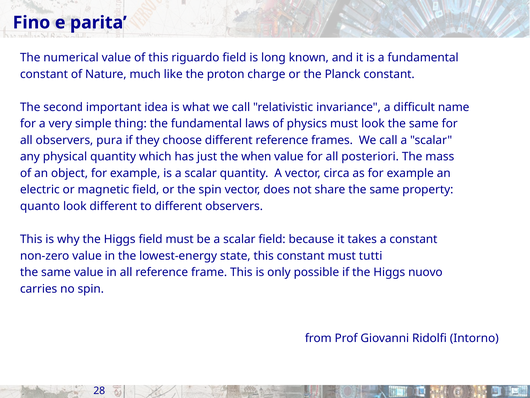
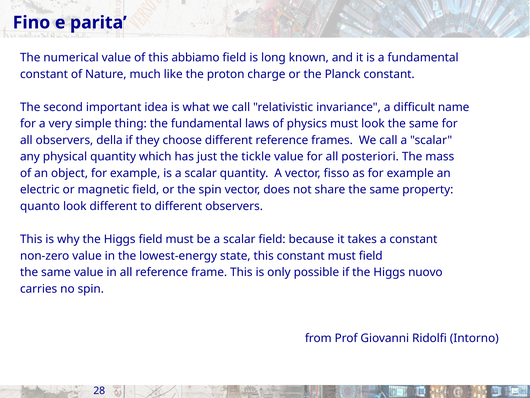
riguardo: riguardo -> abbiamo (195, 58)
pura: pura -> della (109, 140)
when: when -> tickle (256, 157)
circa: circa -> fisso (337, 173)
must tutti: tutti -> field (371, 255)
